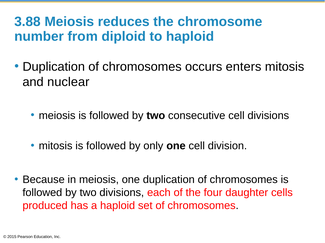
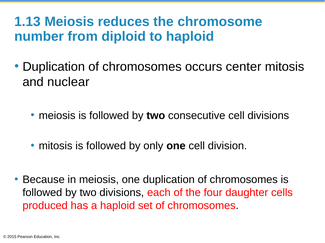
3.88: 3.88 -> 1.13 (28, 22)
enters: enters -> center (244, 67)
